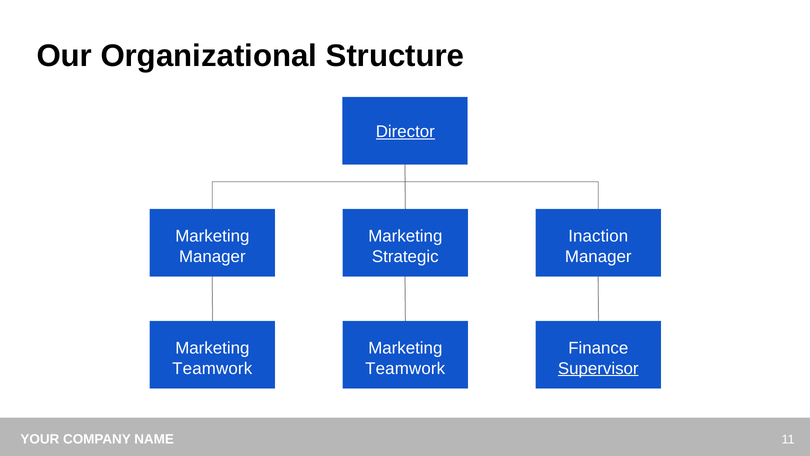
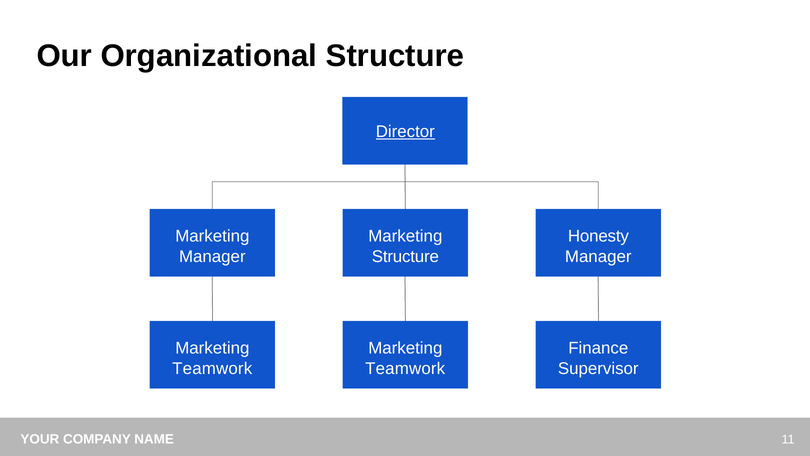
Inaction: Inaction -> Honesty (598, 236)
Strategic: Strategic -> Structure (405, 256)
Supervisor underline: present -> none (598, 368)
